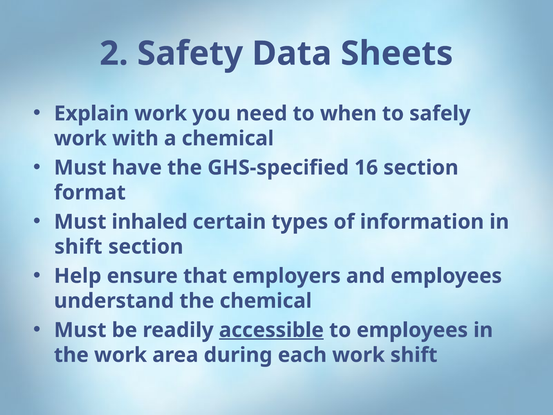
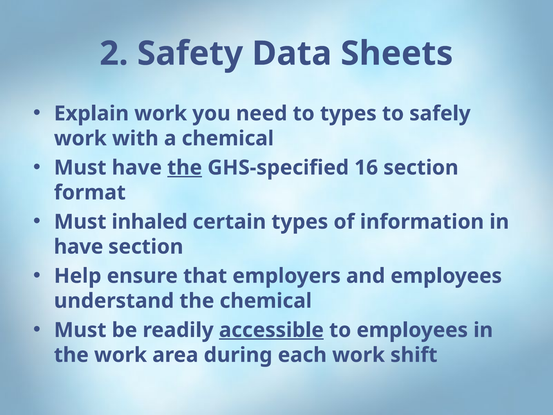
to when: when -> types (348, 113)
the underline: none -> present (185, 168)
shift: shift -> have (79, 247)
